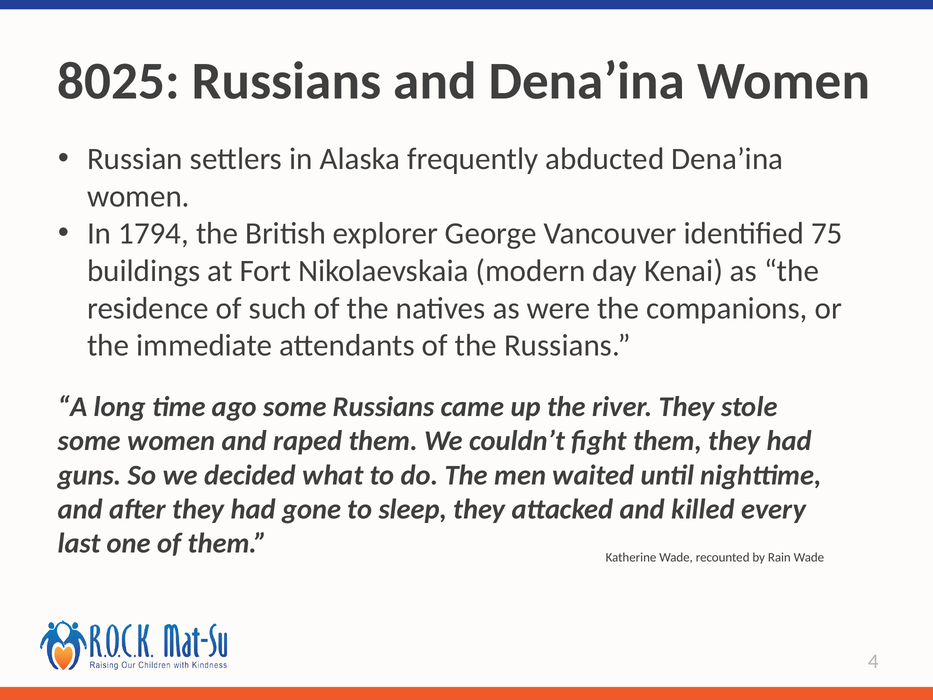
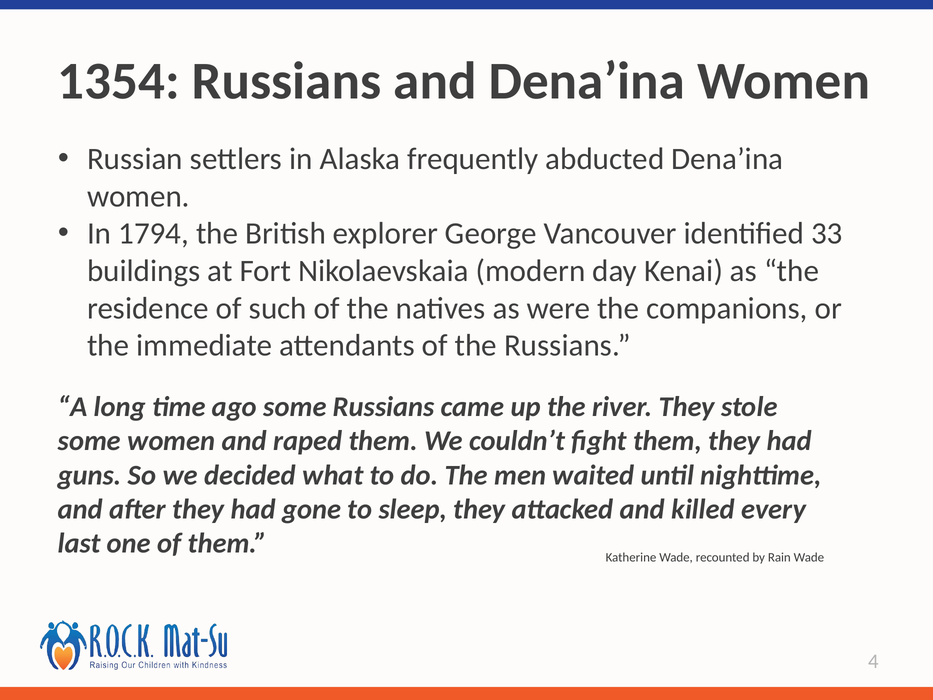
8025: 8025 -> 1354 (119, 81)
75: 75 -> 33 (827, 234)
